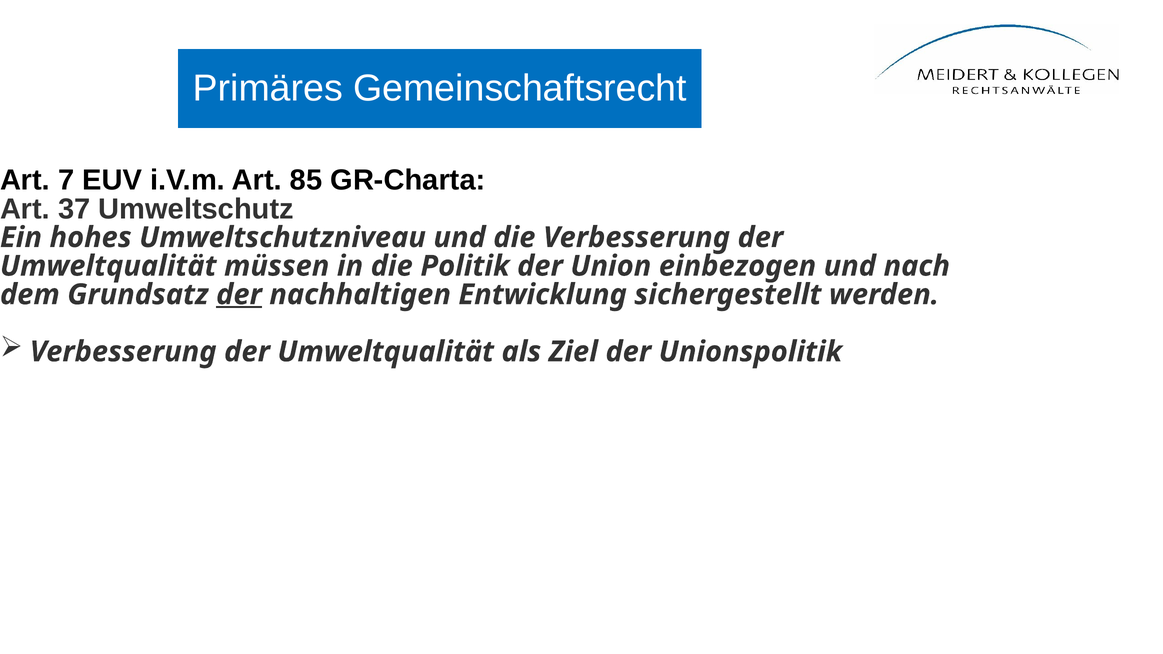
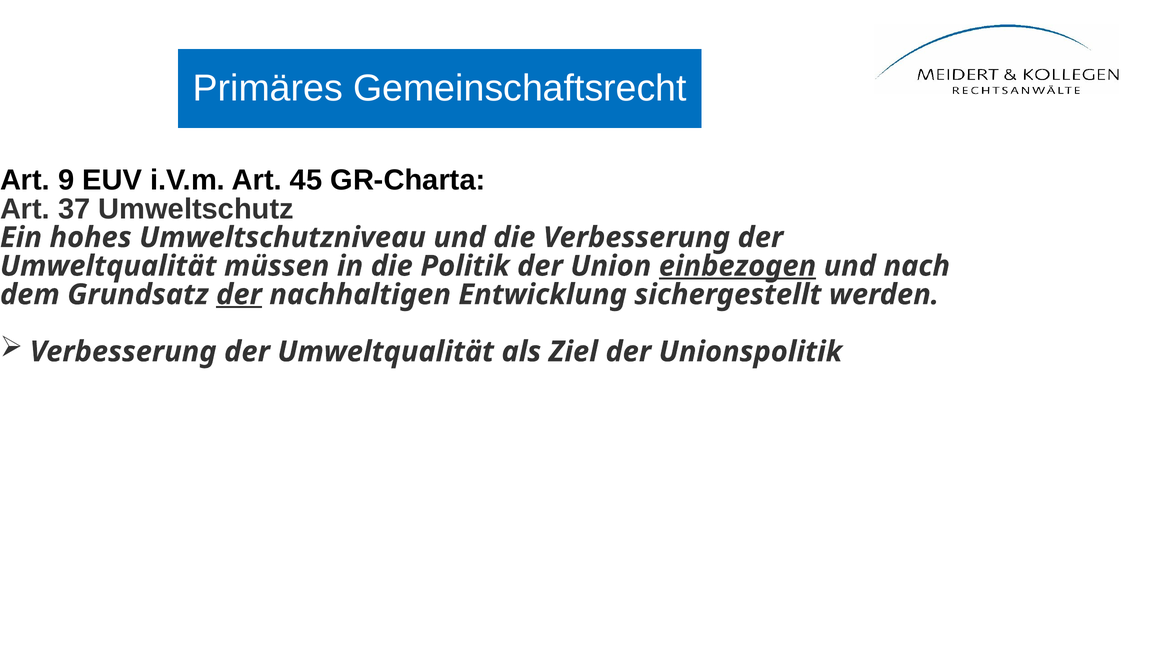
7: 7 -> 9 (66, 180)
85: 85 -> 45 (306, 180)
einbezogen underline: none -> present (738, 266)
